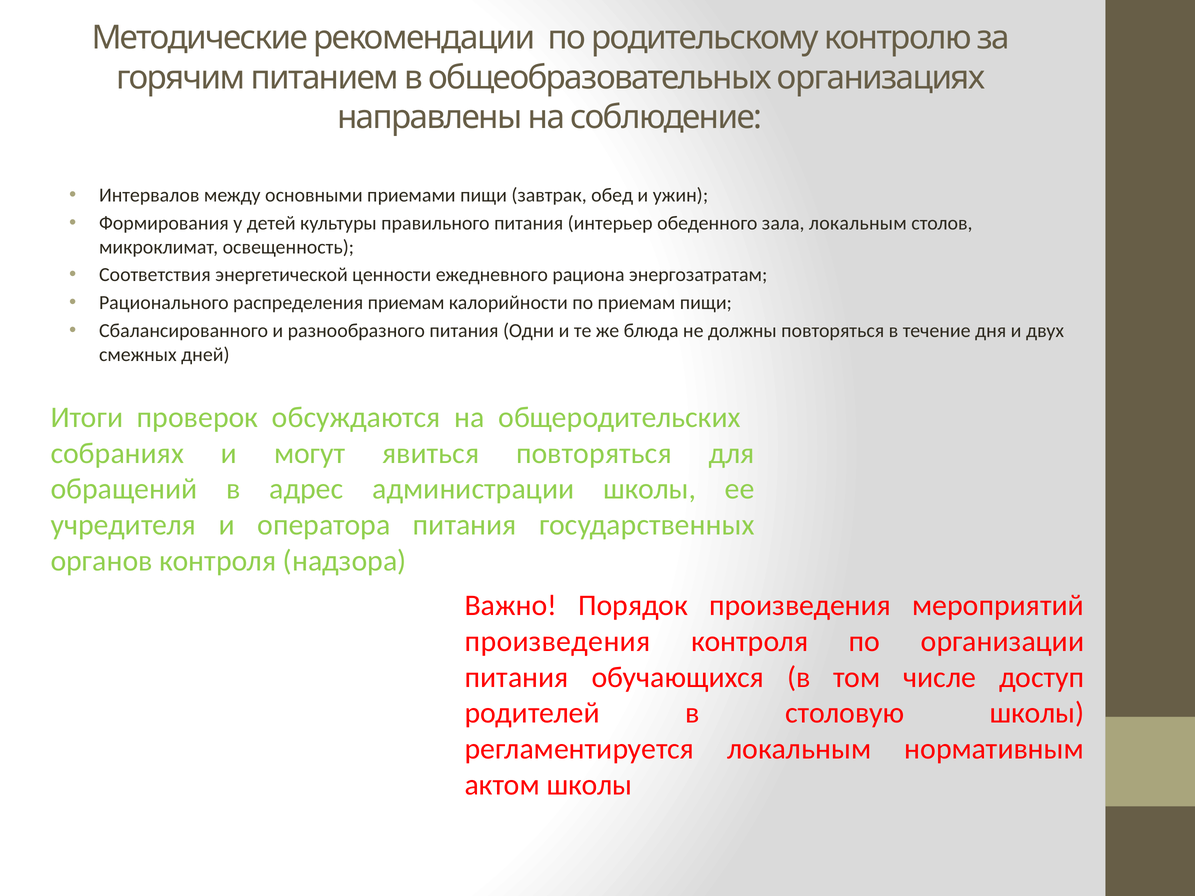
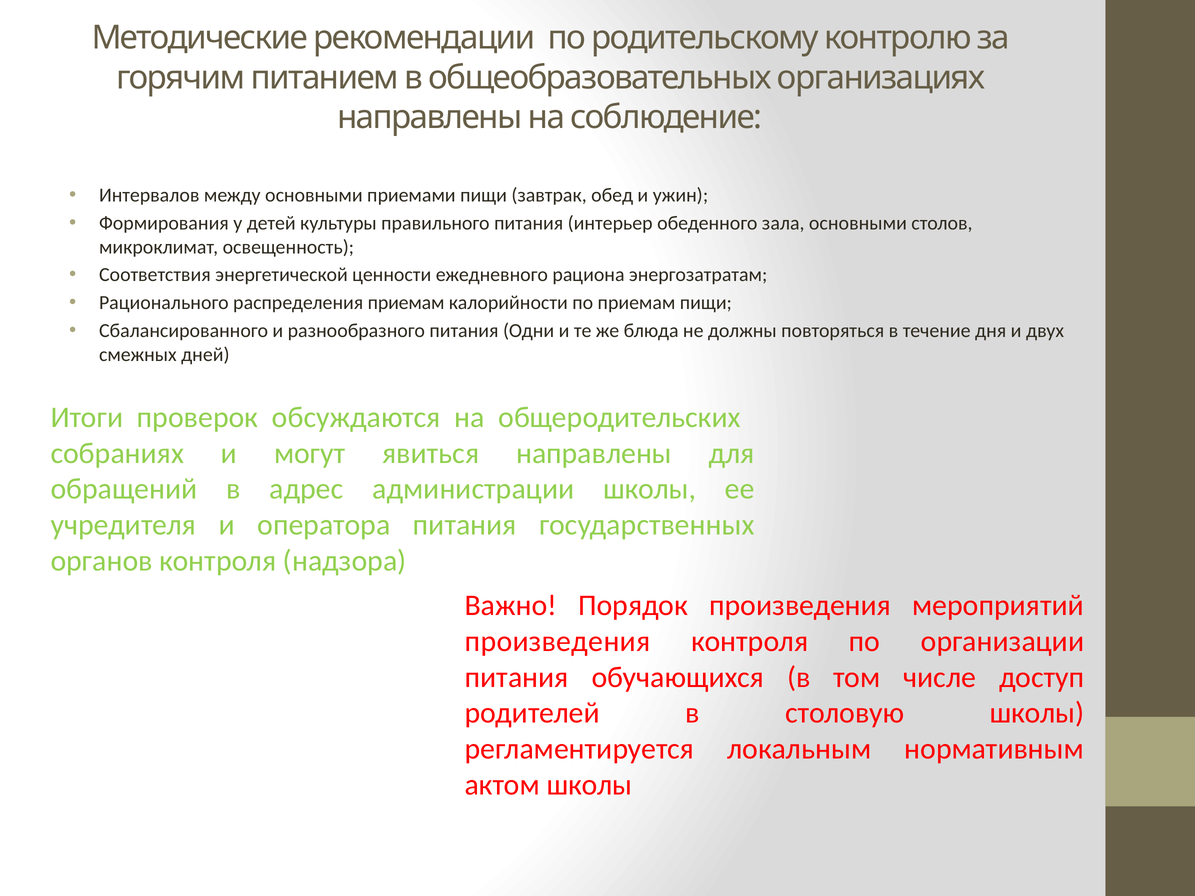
зала локальным: локальным -> основными (858, 223)
явиться повторяться: повторяться -> направлены (594, 453)
